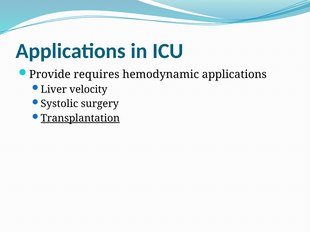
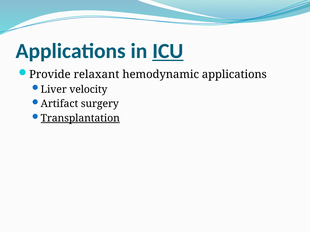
ICU underline: none -> present (168, 51)
requires: requires -> relaxant (96, 75)
Systolic: Systolic -> Artifact (59, 104)
